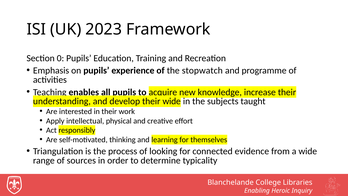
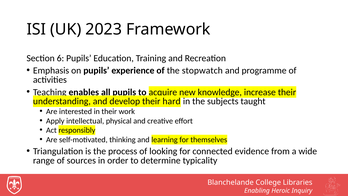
0: 0 -> 6 (60, 58)
their wide: wide -> hard (172, 101)
